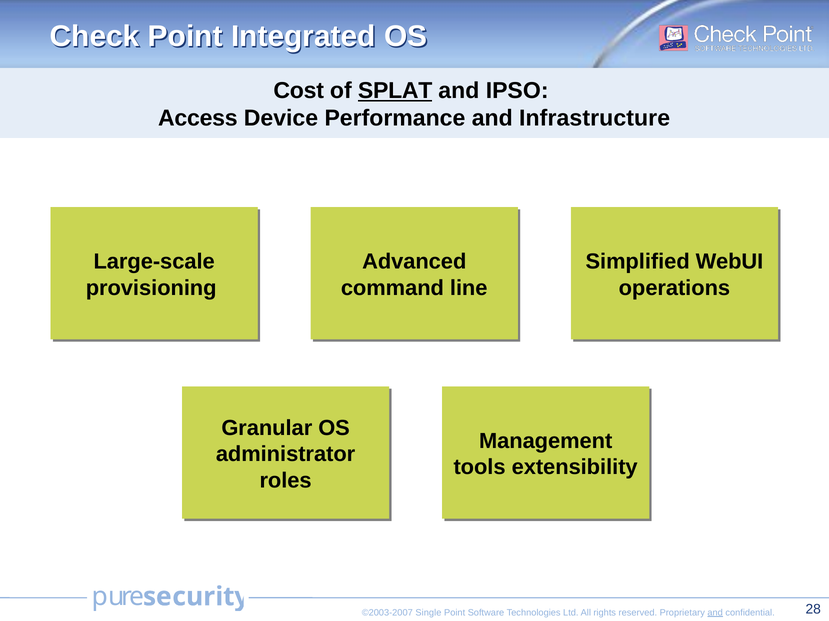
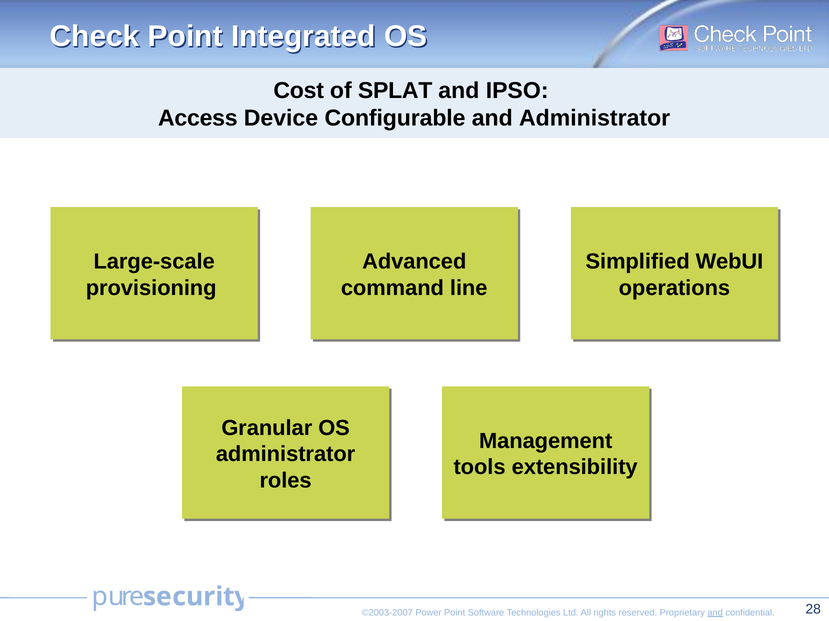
SPLAT underline: present -> none (395, 91)
Performance: Performance -> Configurable (395, 119)
and Infrastructure: Infrastructure -> Administrator (595, 119)
Single: Single -> Power (428, 613)
